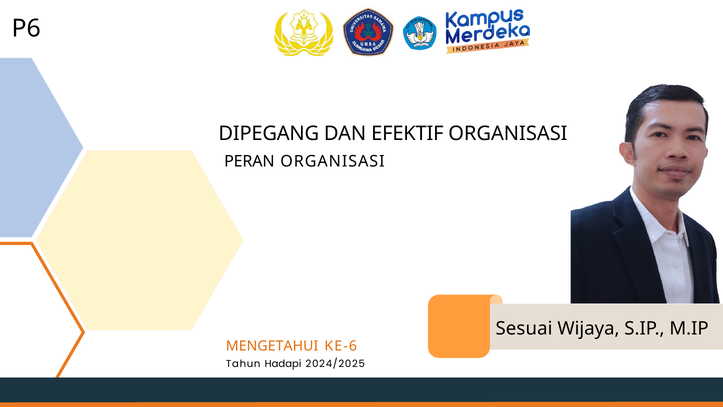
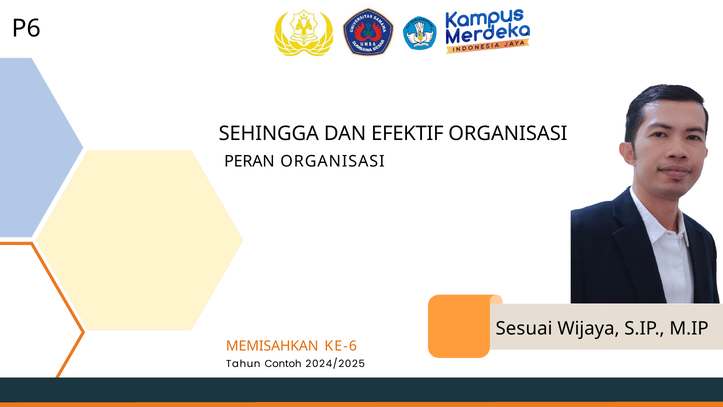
DIPEGANG: DIPEGANG -> SEHINGGA (269, 133)
MENGETAHUI: MENGETAHUI -> MEMISAHKAN (272, 346)
Hadapi: Hadapi -> Contoh (283, 364)
